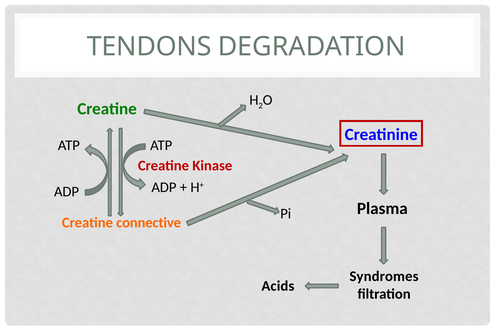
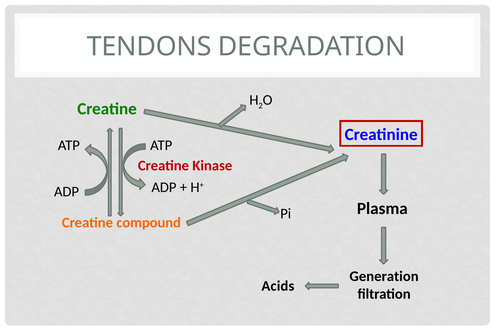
connective: connective -> compound (149, 223)
Syndromes: Syndromes -> Generation (384, 276)
